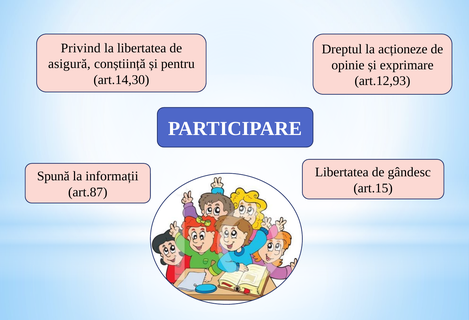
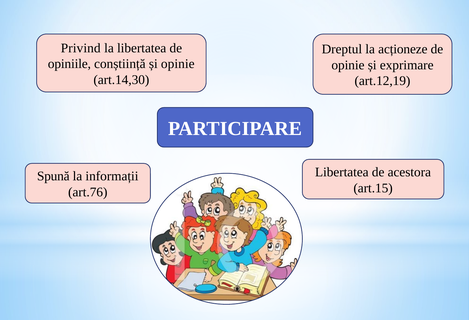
asigură: asigură -> opiniile (69, 64)
și pentru: pentru -> opinie (178, 64)
art.12,93: art.12,93 -> art.12,19 (382, 81)
gândesc: gândesc -> acestora (409, 172)
art.87: art.87 -> art.76 (88, 192)
